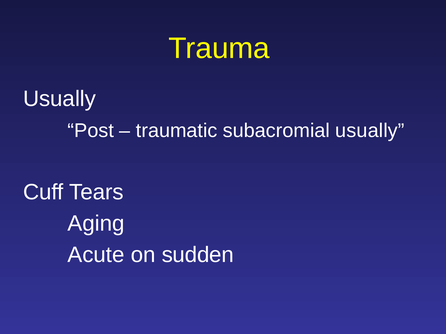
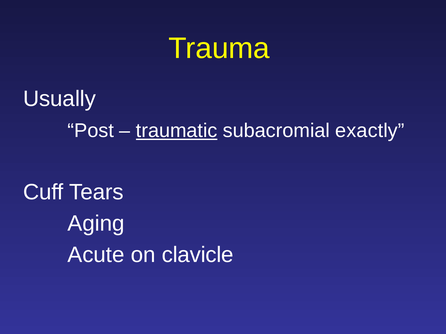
traumatic underline: none -> present (177, 131)
subacromial usually: usually -> exactly (370, 131)
sudden: sudden -> clavicle (198, 255)
